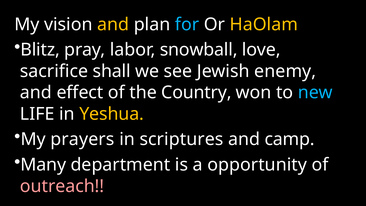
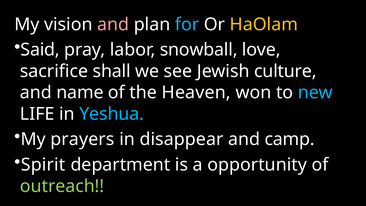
and colour: yellow -> pink (113, 24)
Blitz: Blitz -> Said (40, 50)
enemy: enemy -> culture (285, 71)
effect: effect -> name (80, 93)
Country: Country -> Heaven (196, 93)
Yeshua colour: yellow -> light blue (112, 114)
scriptures: scriptures -> disappear (182, 139)
Many: Many -> Spirit (43, 165)
outreach colour: pink -> light green (62, 186)
